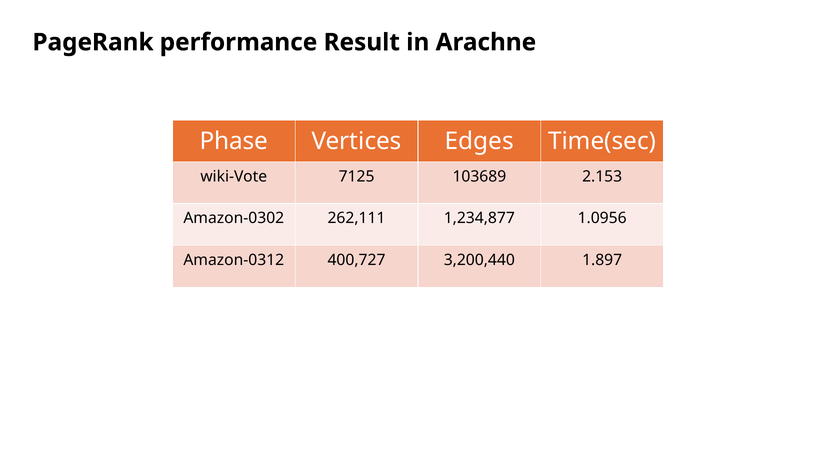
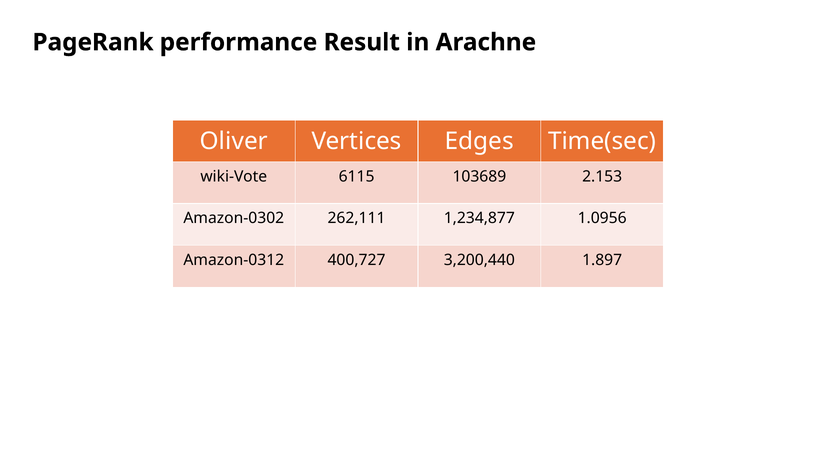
Phase: Phase -> Oliver (234, 141)
7125: 7125 -> 6115 (357, 177)
